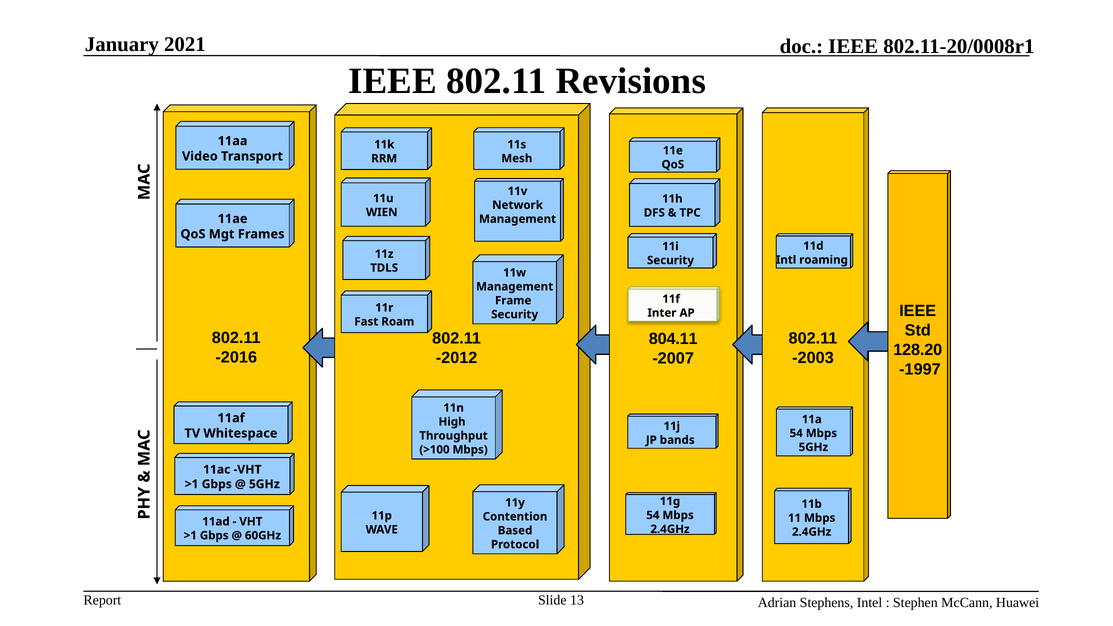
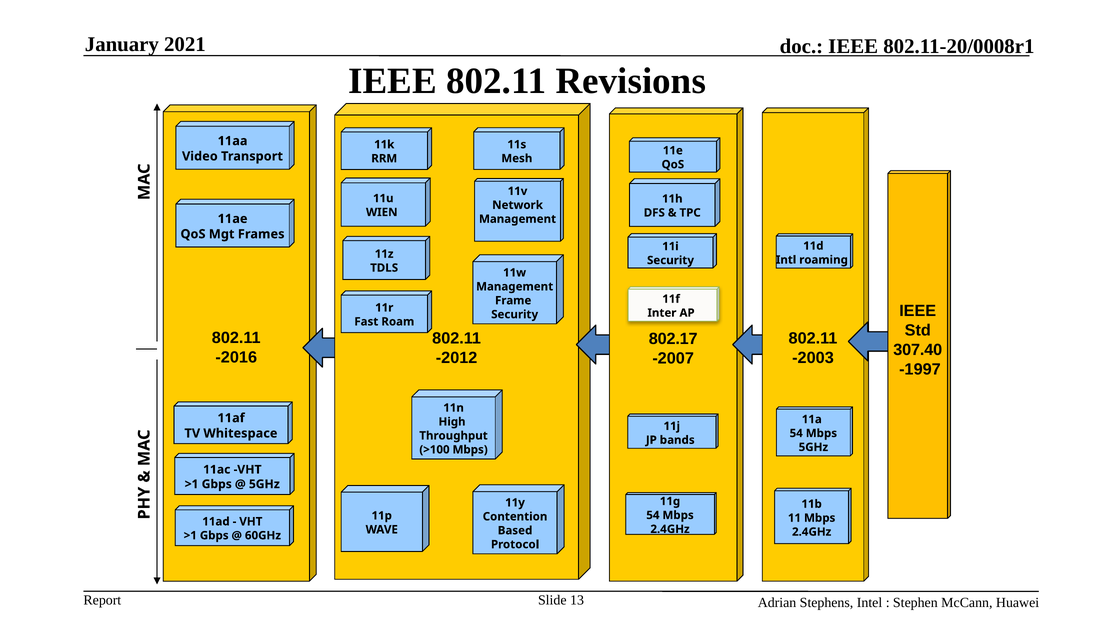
804.11: 804.11 -> 802.17 (673, 339)
128.20: 128.20 -> 307.40 (918, 350)
